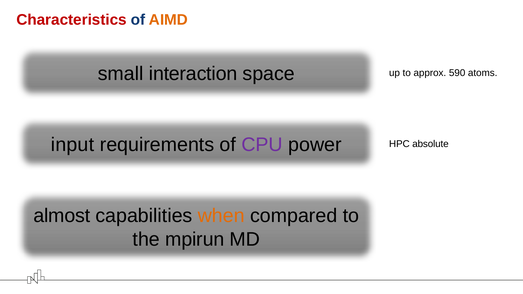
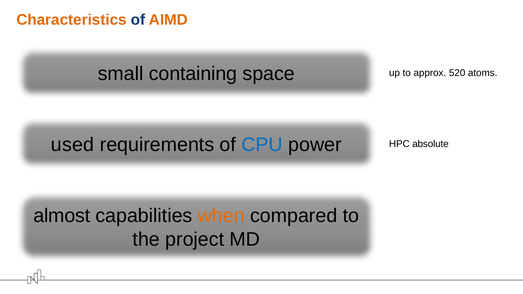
Characteristics colour: red -> orange (72, 20)
interaction: interaction -> containing (193, 74)
590: 590 -> 520 (457, 73)
input: input -> used (73, 145)
CPU colour: purple -> blue (262, 145)
mpirun: mpirun -> project (195, 240)
